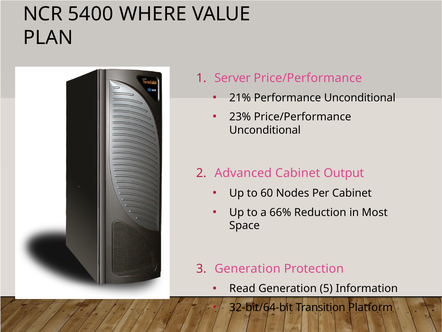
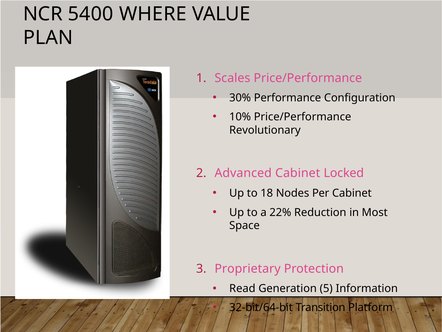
Server: Server -> Scales (232, 78)
21%: 21% -> 30% (240, 98)
Performance Unconditional: Unconditional -> Configuration (360, 98)
23%: 23% -> 10% (240, 117)
Unconditional: Unconditional -> Revolutionary (265, 130)
Output: Output -> Locked (344, 173)
60: 60 -> 18 (267, 193)
66%: 66% -> 22% (280, 212)
Generation: Generation -> Proprietary (248, 269)
